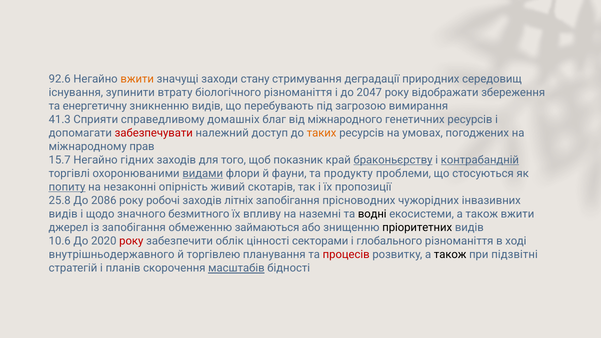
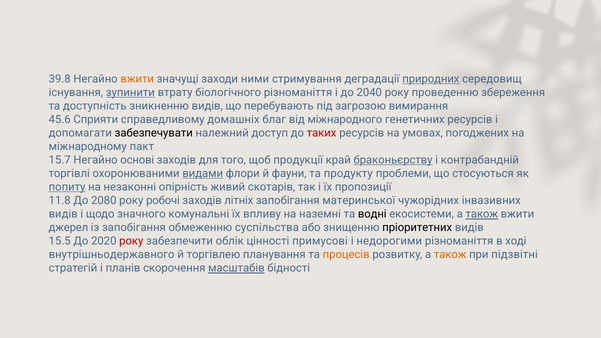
92.6: 92.6 -> 39.8 (60, 79)
стану: стану -> ними (255, 79)
природних underline: none -> present (431, 79)
зупинити underline: none -> present (130, 92)
2047: 2047 -> 2040 (369, 92)
відображати: відображати -> проведенню (445, 92)
енергетичну: енергетичну -> доступність (95, 106)
41.3: 41.3 -> 45.6 (60, 119)
забезпечувати colour: red -> black (154, 133)
таких colour: orange -> red (322, 133)
прав: прав -> пакт (142, 147)
гідних: гідних -> основі (137, 160)
показник: показник -> продукції (298, 160)
контрабандній underline: present -> none (480, 160)
25.8: 25.8 -> 11.8 (60, 201)
2086: 2086 -> 2080 (104, 201)
прісноводних: прісноводних -> материнської (359, 201)
безмитного: безмитного -> комунальні (199, 214)
також underline: none -> present (482, 214)
займаються: займаються -> суспільства (267, 228)
10.6: 10.6 -> 15.5 (60, 241)
секторами: секторами -> примусові (320, 241)
глобального: глобального -> недорогими (389, 241)
процесів colour: red -> orange (346, 255)
також colour: black -> orange (450, 255)
